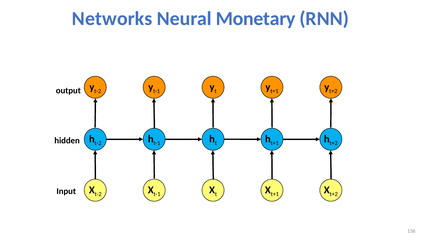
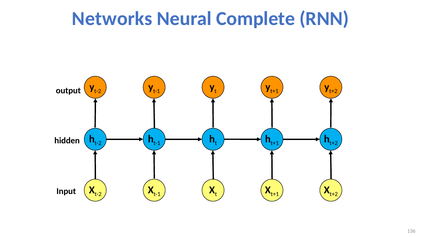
Monetary: Monetary -> Complete (256, 19)
